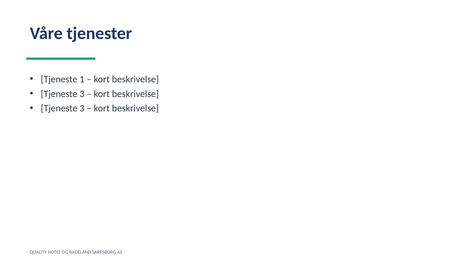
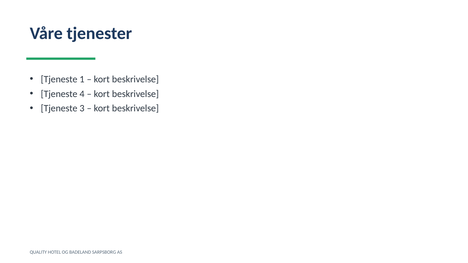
3: 3 -> 4 (82, 94)
